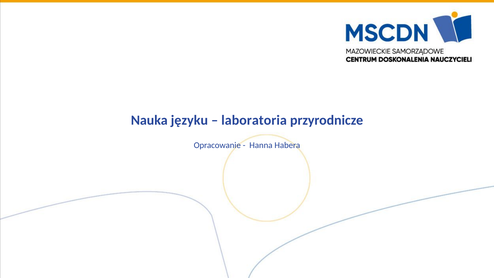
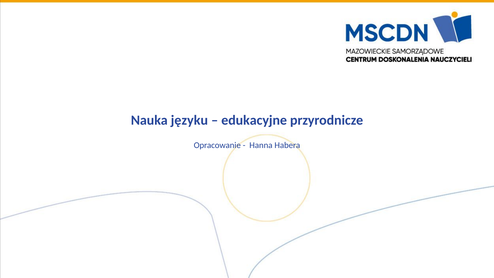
laboratoria: laboratoria -> edukacyjne (254, 120)
